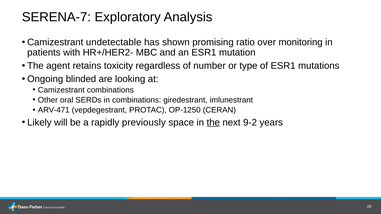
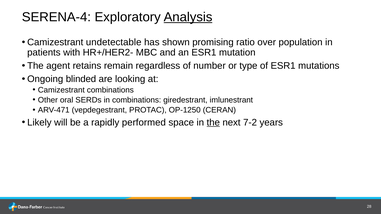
SERENA-7: SERENA-7 -> SERENA-4 (56, 17)
Analysis underline: none -> present (188, 17)
monitoring: monitoring -> population (301, 42)
toxicity: toxicity -> remain (119, 66)
previously: previously -> performed (144, 123)
9-2: 9-2 -> 7-2 (250, 123)
